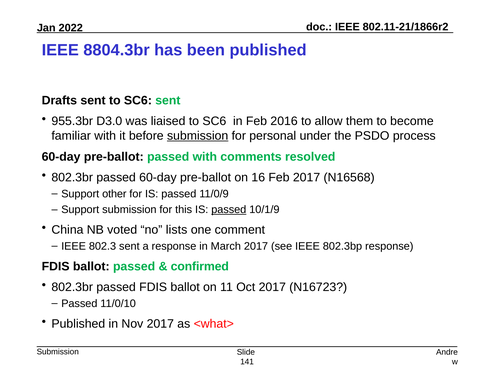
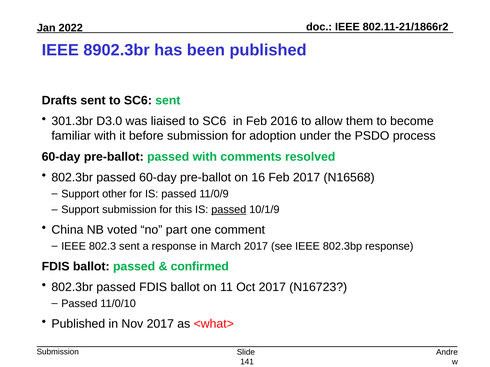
8804.3br: 8804.3br -> 8902.3br (117, 50)
955.3br: 955.3br -> 301.3br (72, 121)
submission underline: present -> none (198, 136)
personal: personal -> adoption (273, 136)
lists: lists -> part (177, 230)
